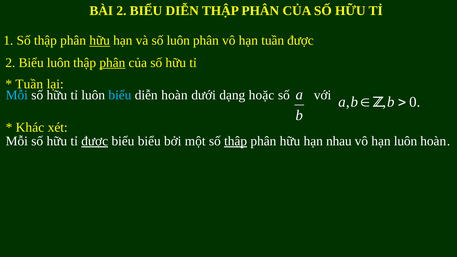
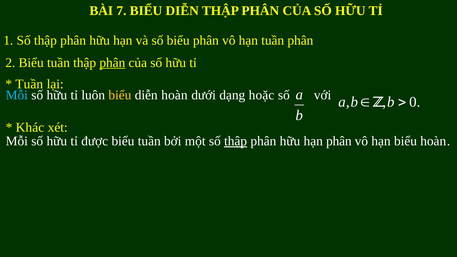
BÀI 2: 2 -> 7 (121, 11)
hữu underline: present -> none (100, 41)
số luôn: luôn -> biểu (178, 41)
tuần được: được -> phân (300, 41)
2 Biểu luôn: luôn -> tuần (58, 63)
biểu colour: light blue -> yellow (120, 95)
được underline: present -> none (95, 141)
biểu: biểu -> tuần (149, 141)
hạn nhau: nhau -> phân (339, 141)
hạn luôn: luôn -> biểu (405, 141)
